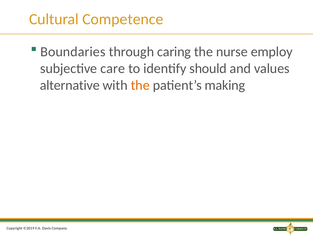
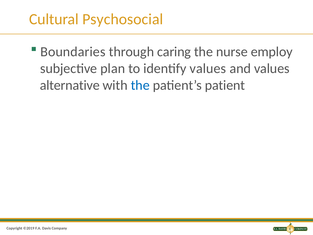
Competence: Competence -> Psychosocial (123, 19)
care: care -> plan (113, 68)
identify should: should -> values (208, 68)
the colour: orange -> blue (140, 85)
making: making -> patient (225, 85)
